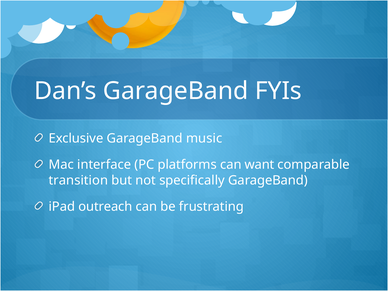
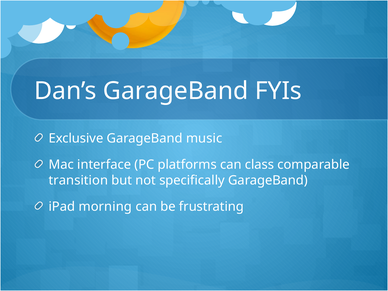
want: want -> class (259, 165)
outreach: outreach -> morning (105, 207)
